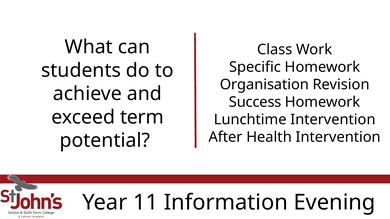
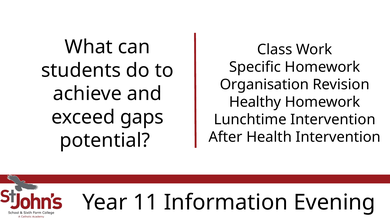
Success: Success -> Healthy (255, 102)
term: term -> gaps (142, 117)
